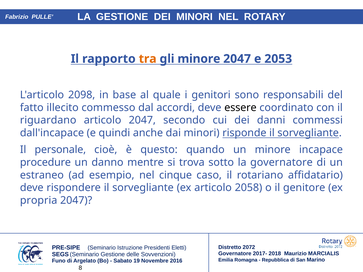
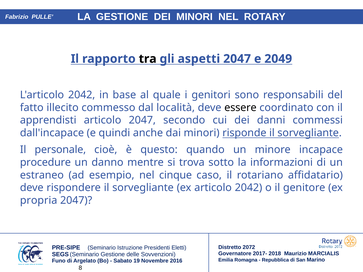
tra colour: orange -> black (148, 59)
gli minore: minore -> aspetti (199, 59)
2053: 2053 -> 2049 (278, 59)
L'articolo 2098: 2098 -> 2042 (82, 95)
accordi: accordi -> località (176, 108)
riguardano: riguardano -> apprendisti (48, 120)
la governatore: governatore -> informazioni (282, 163)
articolo 2058: 2058 -> 2042 (249, 188)
